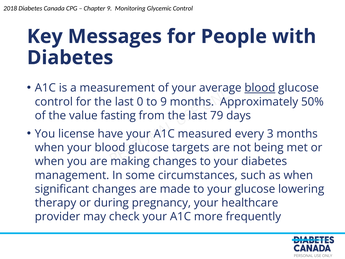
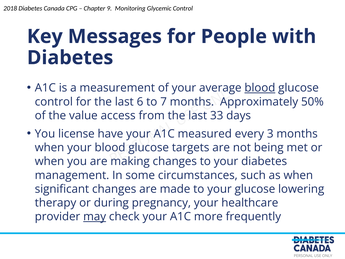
0: 0 -> 6 (140, 102)
to 9: 9 -> 7 (164, 102)
fasting: fasting -> access (118, 115)
79: 79 -> 33 (217, 115)
may underline: none -> present (95, 216)
